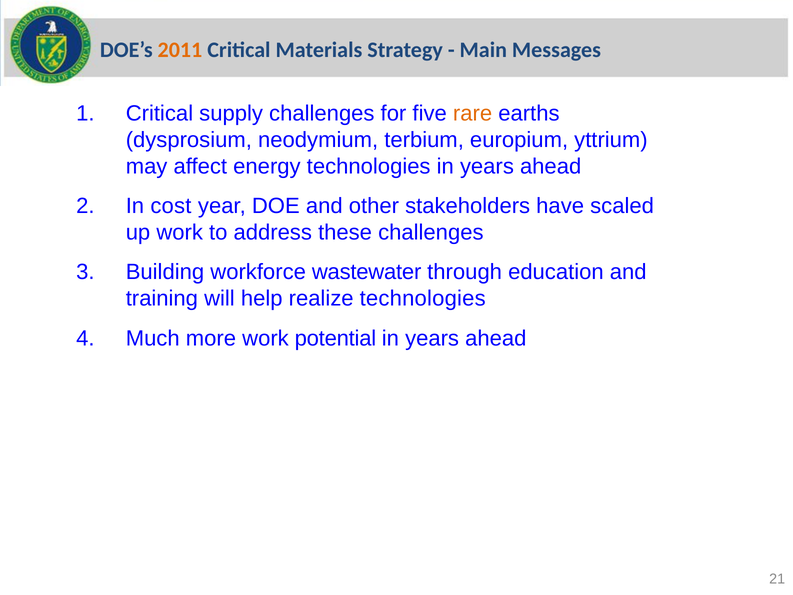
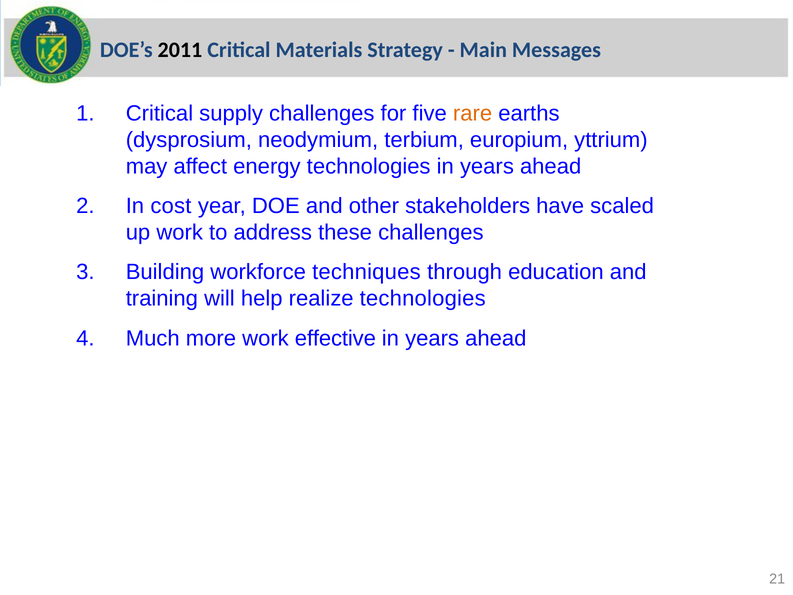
2011 colour: orange -> black (180, 50)
wastewater: wastewater -> techniques (366, 272)
potential: potential -> effective (335, 338)
